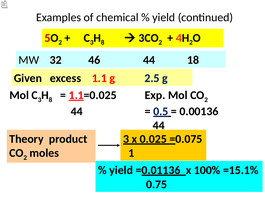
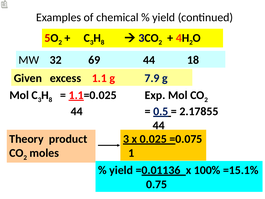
46: 46 -> 69 (94, 60)
2.5: 2.5 -> 7.9 (152, 78)
0.00136: 0.00136 -> 2.17855 (199, 111)
